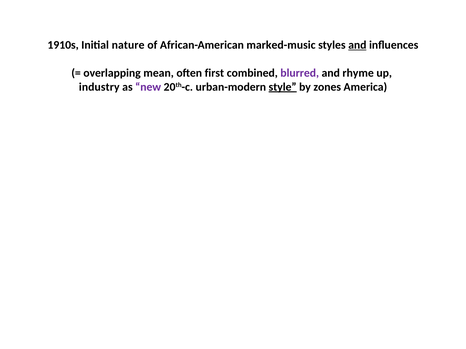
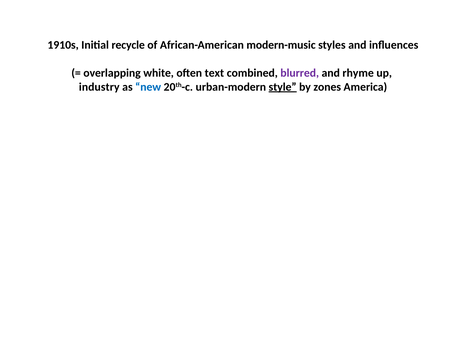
nature: nature -> recycle (128, 45)
marked-music: marked-music -> modern-music (281, 45)
and underline: present -> none (357, 45)
mean: mean -> white (159, 73)
first: first -> text (214, 73)
new colour: purple -> blue (148, 87)
